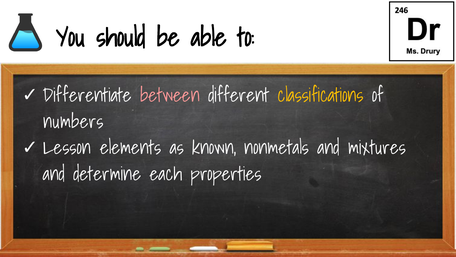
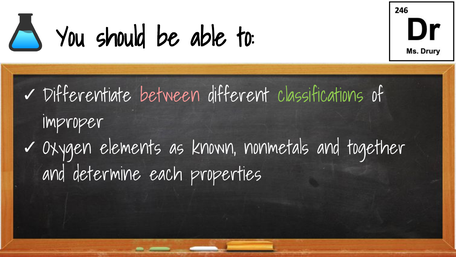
classifications colour: yellow -> light green (321, 95)
numbers: numbers -> improper (73, 122)
Lesson: Lesson -> Oxygen (67, 148)
mixtures: mixtures -> together (377, 148)
